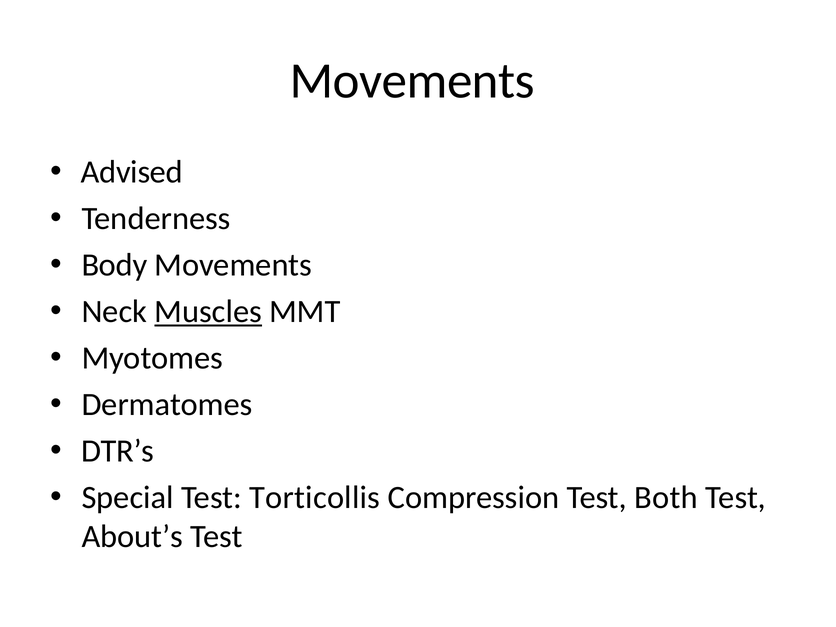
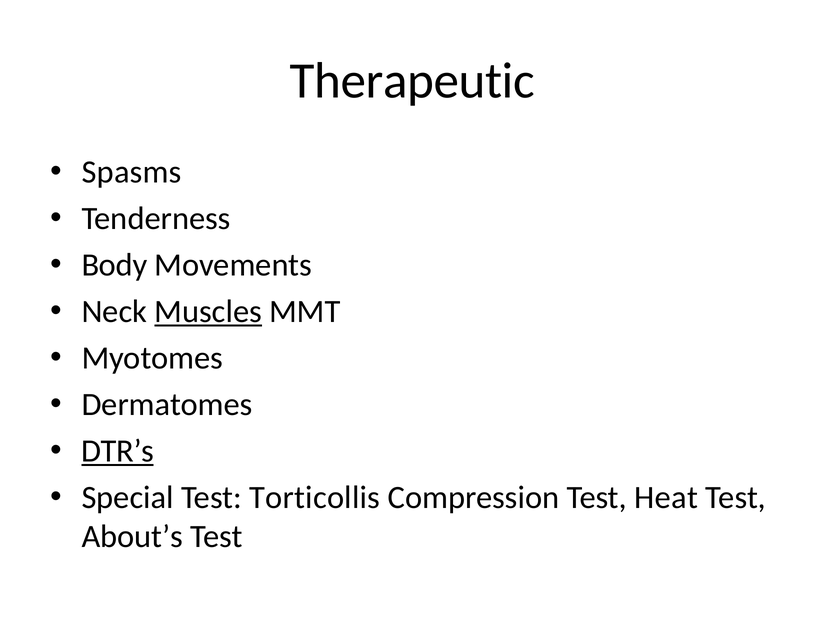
Movements: Movements -> Therapeutic (412, 81)
Advised: Advised -> Spasms (132, 172)
DTR’s underline: none -> present (118, 451)
Both: Both -> Heat (666, 498)
